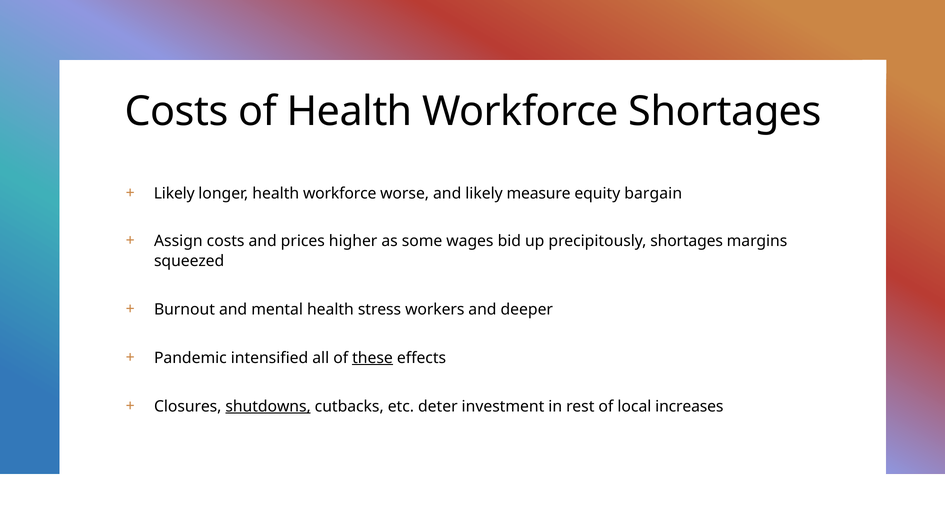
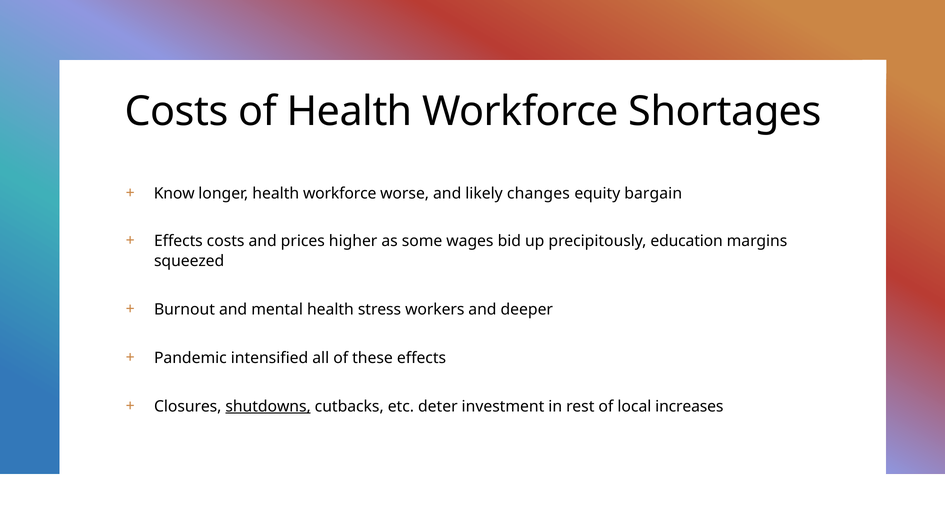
Likely: Likely -> Know (174, 193)
measure: measure -> changes (538, 193)
Assign: Assign -> Effects (178, 241)
precipitously shortages: shortages -> education (687, 241)
these underline: present -> none (373, 358)
